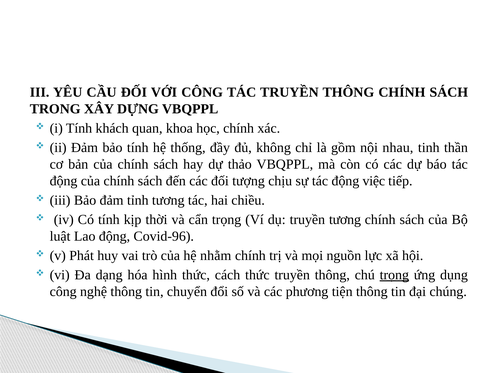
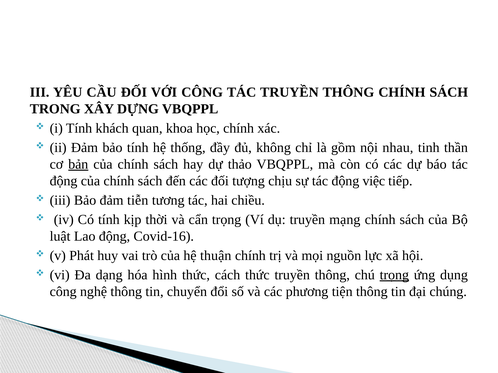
bản underline: none -> present (78, 164)
tỉnh: tỉnh -> tiễn (138, 200)
truyền tương: tương -> mạng (345, 220)
Covid-96: Covid-96 -> Covid-16 (164, 236)
nhằm: nhằm -> thuận (216, 256)
